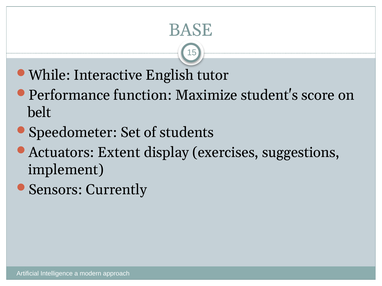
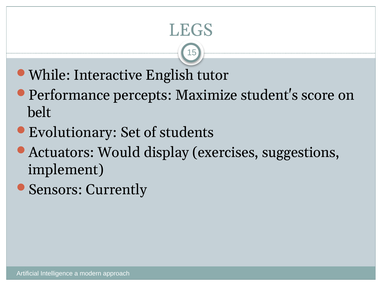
BASE: BASE -> LEGS (191, 30)
function: function -> percepts (143, 95)
Speedometer: Speedometer -> Evolutionary (73, 133)
Extent: Extent -> Would (119, 153)
